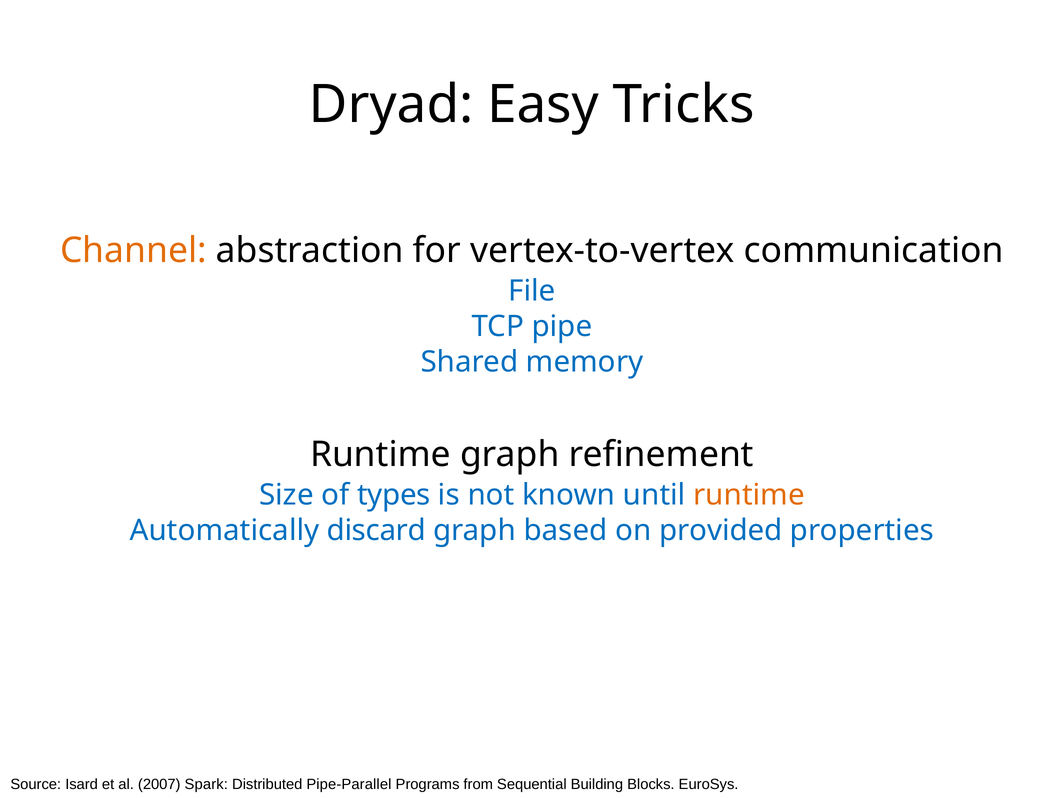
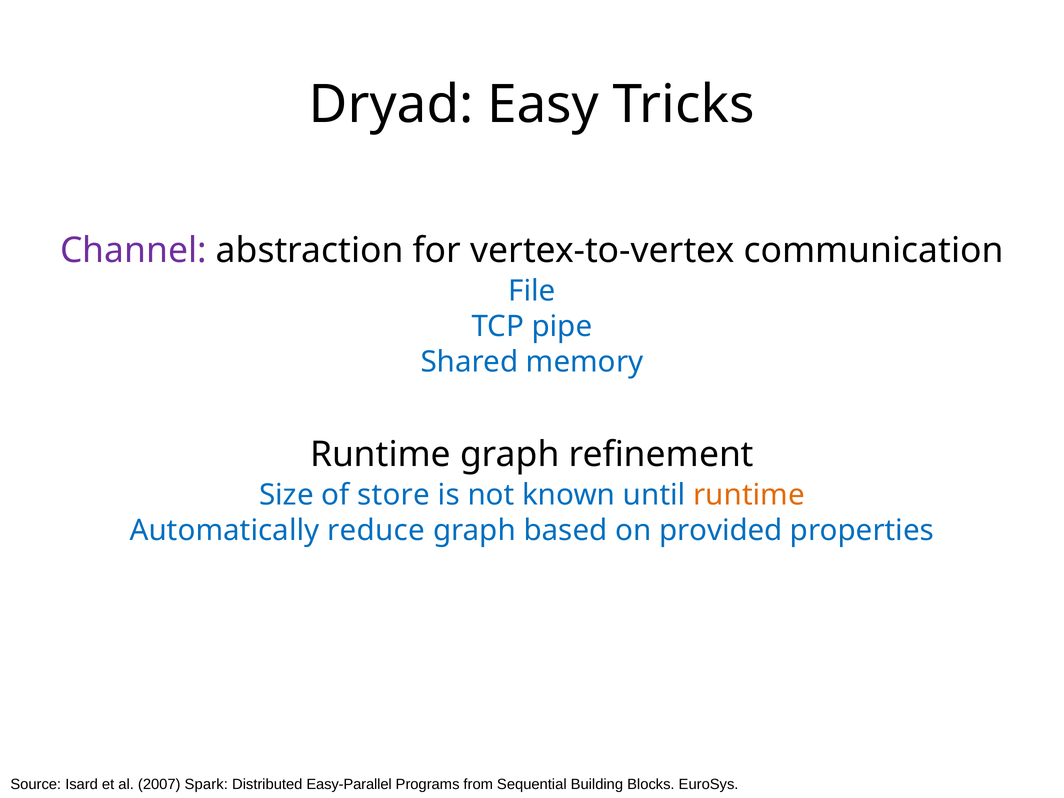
Channel colour: orange -> purple (133, 251)
types: types -> store (394, 495)
discard: discard -> reduce (376, 530)
Pipe-Parallel: Pipe-Parallel -> Easy-Parallel (349, 784)
